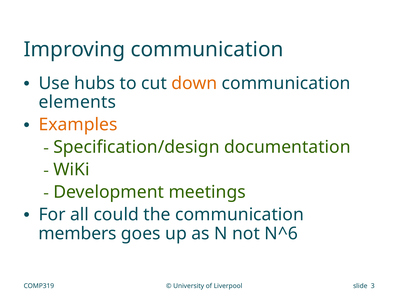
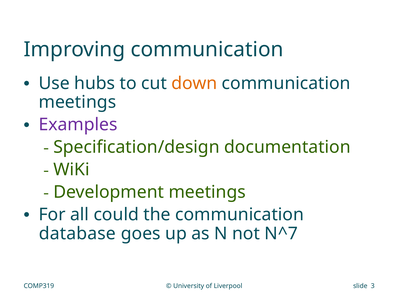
elements: elements -> meetings (77, 102)
Examples colour: orange -> purple (78, 125)
members: members -> database (77, 234)
N^6: N^6 -> N^7 (281, 234)
